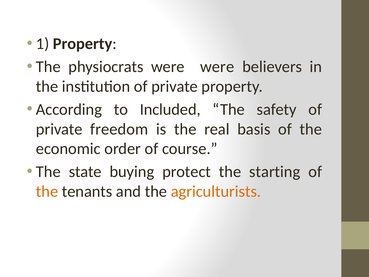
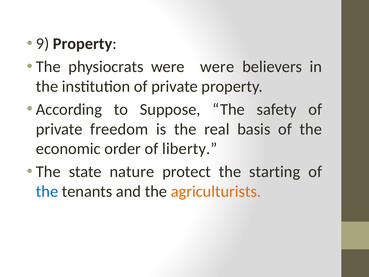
1: 1 -> 9 (43, 44)
Included: Included -> Suppose (170, 109)
course: course -> liberty (190, 149)
buying: buying -> nature (132, 172)
the colour: orange -> blue (47, 191)
